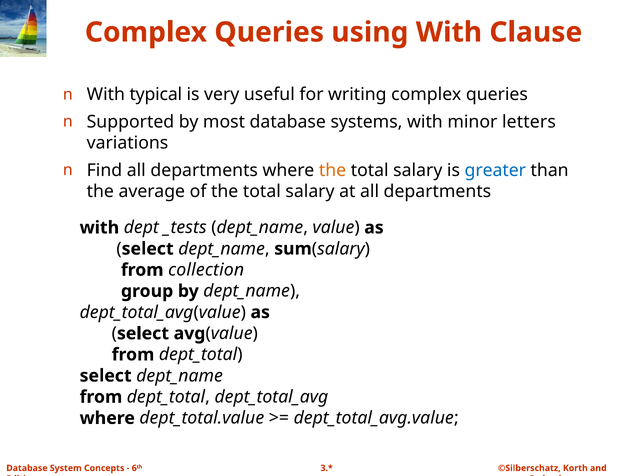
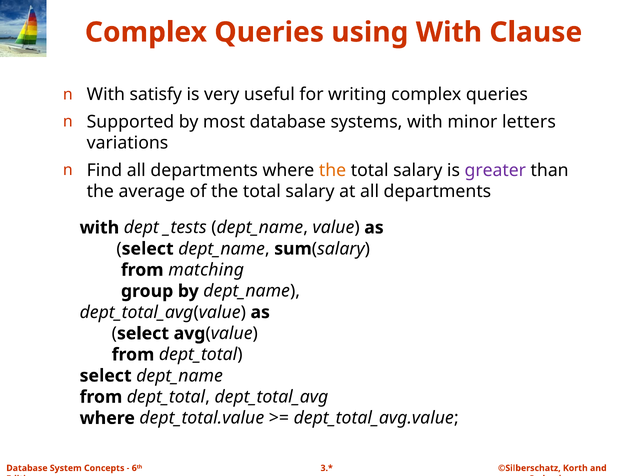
typical: typical -> satisfy (156, 95)
greater colour: blue -> purple (495, 171)
collection: collection -> matching (206, 270)
